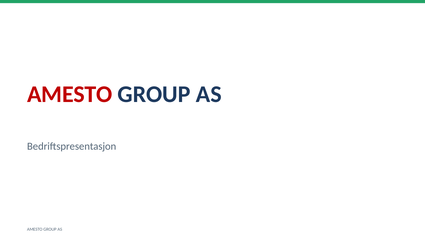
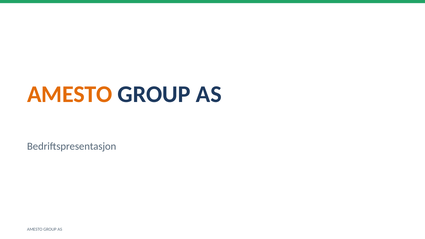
AMESTO colour: red -> orange (70, 94)
